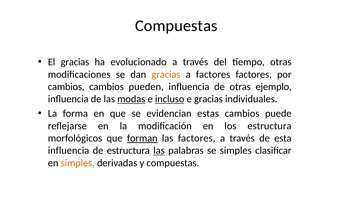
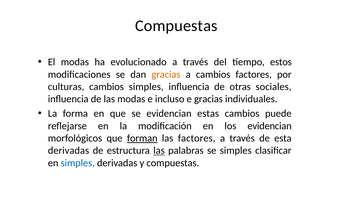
El gracias: gracias -> modas (75, 62)
tiempo otras: otras -> estos (281, 62)
a factores: factores -> cambios (213, 74)
cambios: cambios -> culturas (66, 87)
cambios pueden: pueden -> simples (146, 87)
ejemplo: ejemplo -> sociales (274, 87)
modas underline: present -> none (131, 99)
incluso underline: present -> none (170, 99)
los estructura: estructura -> evidencian (270, 126)
influencia: influencia -> derivadas (68, 150)
simples colour: orange -> blue (78, 163)
